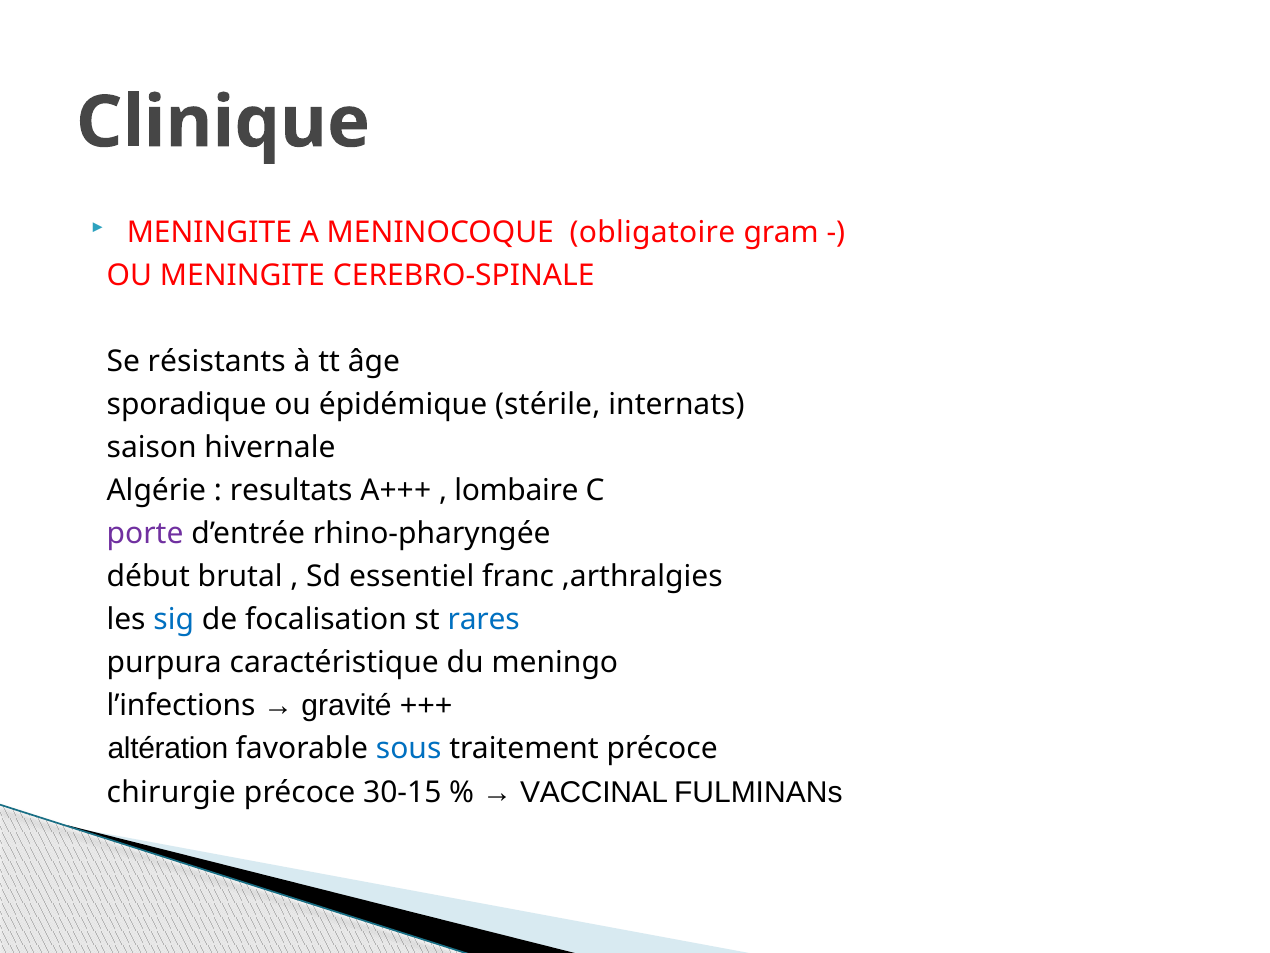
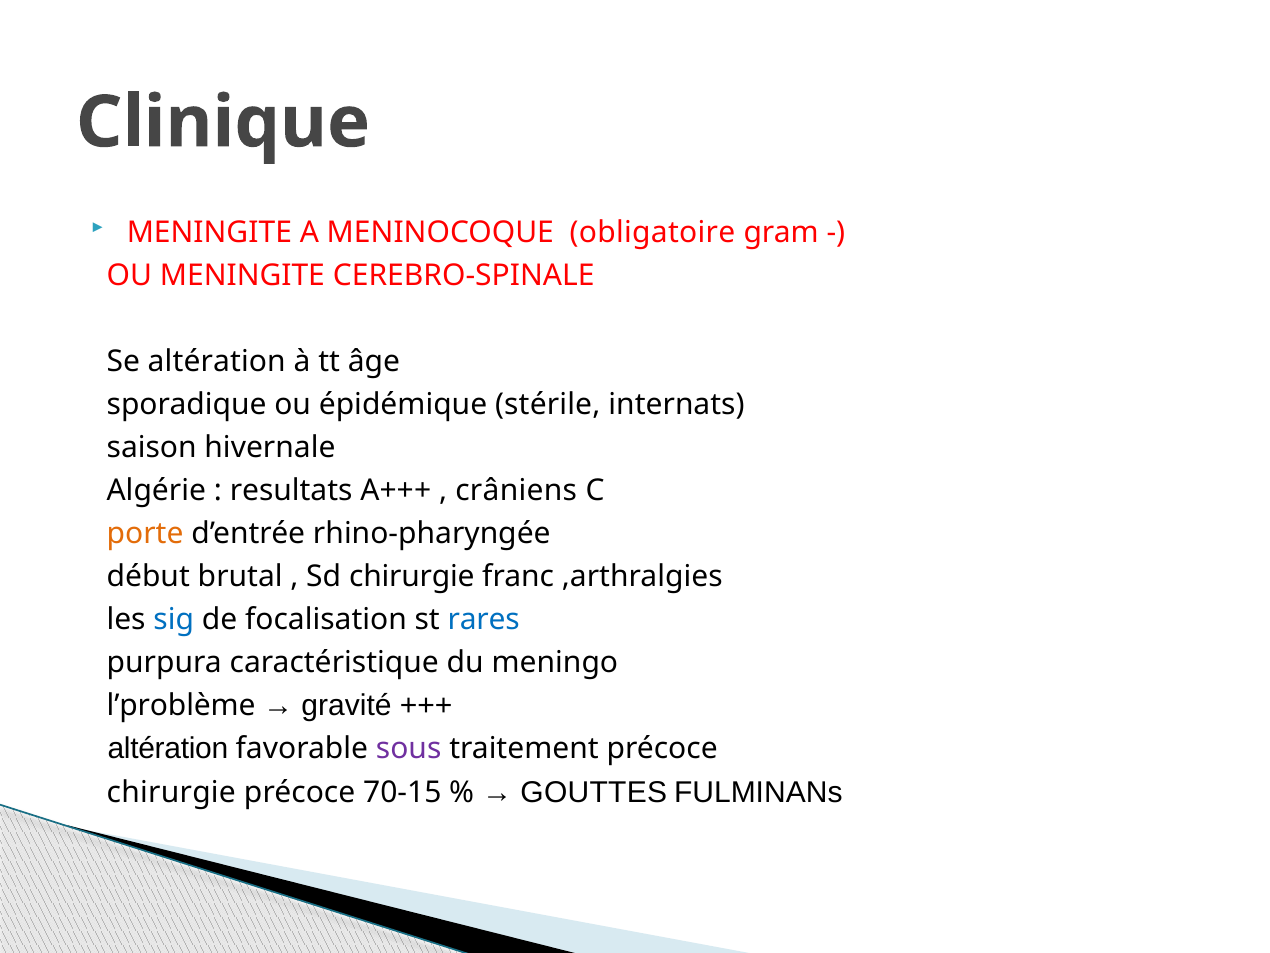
Se résistants: résistants -> altération (217, 361)
lombaire: lombaire -> crâniens (516, 490)
porte colour: purple -> orange (145, 533)
Sd essentiel: essentiel -> chirurgie (412, 576)
l’infections: l’infections -> l’problème (181, 706)
sous colour: blue -> purple (409, 749)
30-15: 30-15 -> 70-15 (402, 792)
VACCINAL: VACCINAL -> GOUTTES (594, 792)
